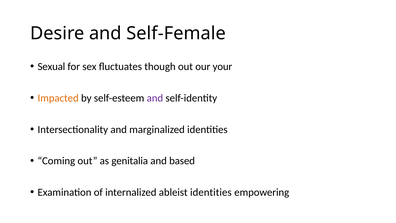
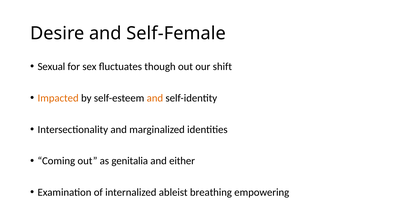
your: your -> shift (222, 67)
and colour: purple -> orange (155, 98)
based: based -> either (182, 161)
ableist identities: identities -> breathing (211, 192)
